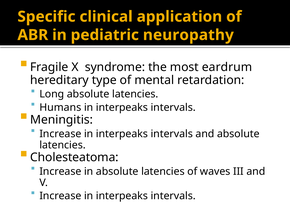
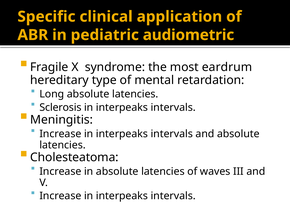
neuropathy: neuropathy -> audiometric (188, 35)
Humans: Humans -> Sclerosis (60, 108)
